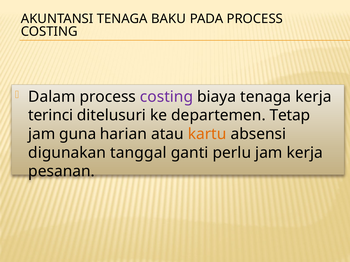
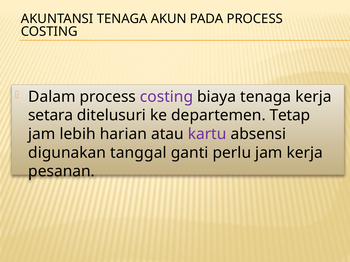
BAKU: BAKU -> AKUN (169, 19)
terinci: terinci -> setara (51, 116)
guna: guna -> lebih (78, 134)
kartu colour: orange -> purple (207, 134)
